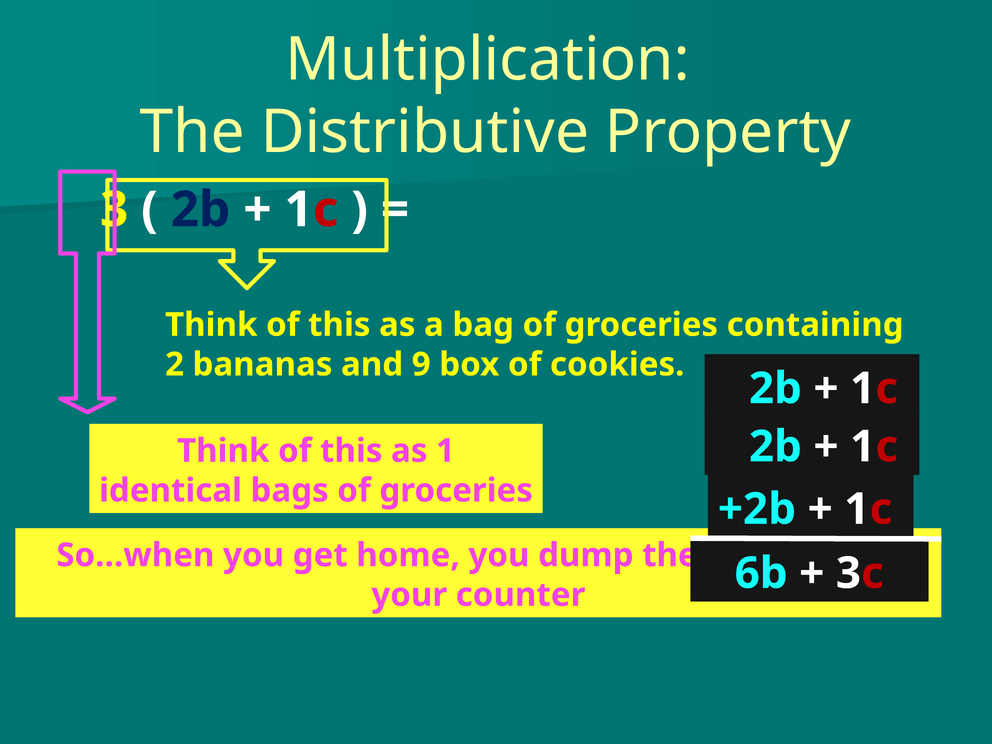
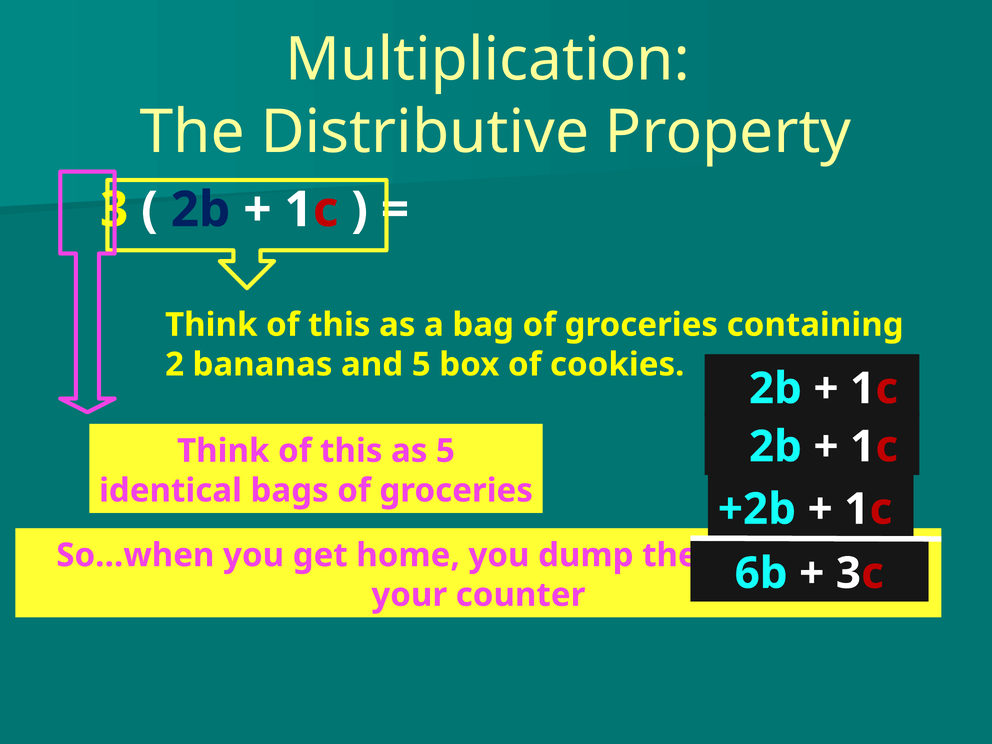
and 9: 9 -> 5 (421, 365)
as 1: 1 -> 5 (445, 451)
